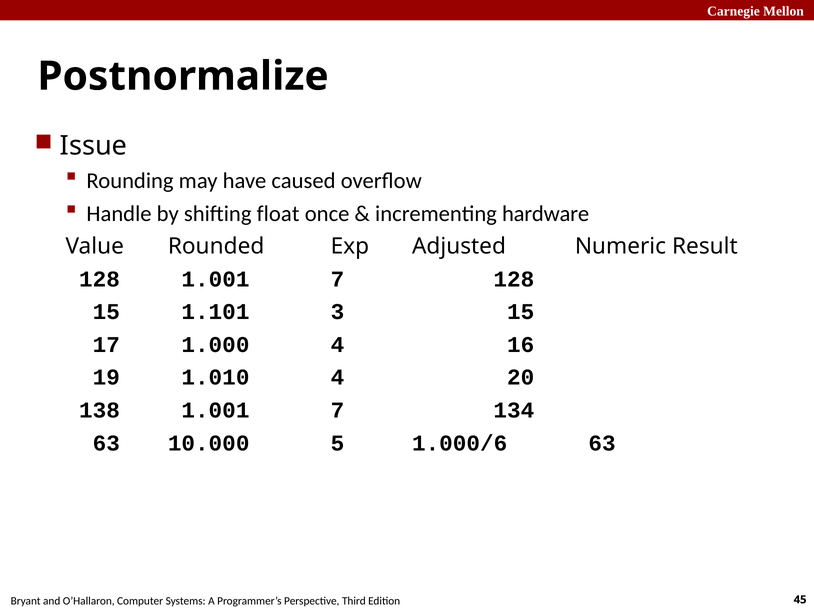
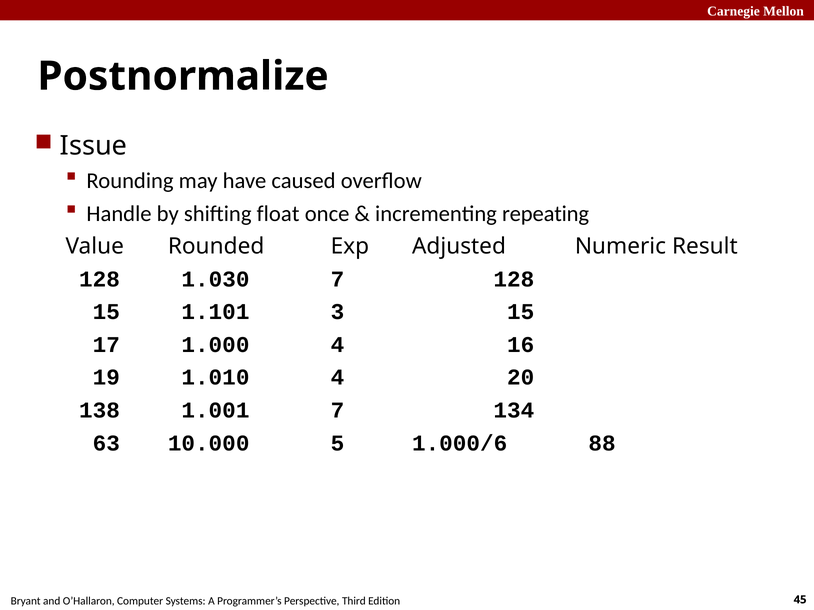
hardware: hardware -> repeating (546, 214)
128 1.001: 1.001 -> 1.030 (215, 279)
1.000/6 63: 63 -> 88 (602, 443)
